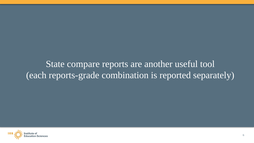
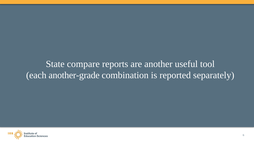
reports-grade: reports-grade -> another-grade (74, 75)
